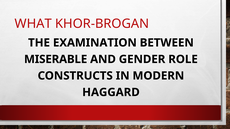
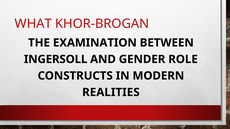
MISERABLE: MISERABLE -> INGERSOLL (56, 59)
HAGGARD: HAGGARD -> REALITIES (111, 93)
